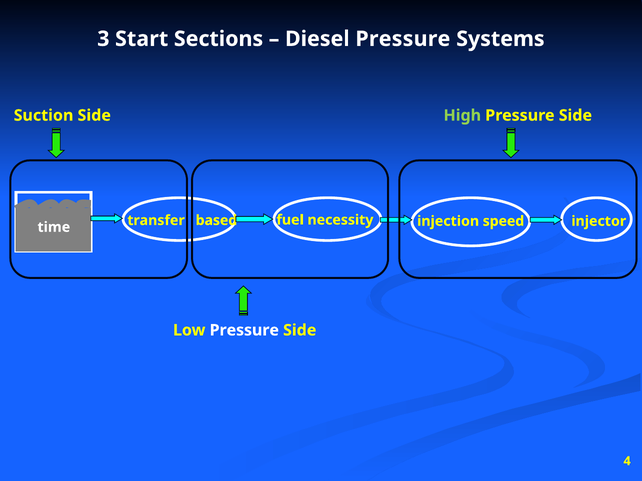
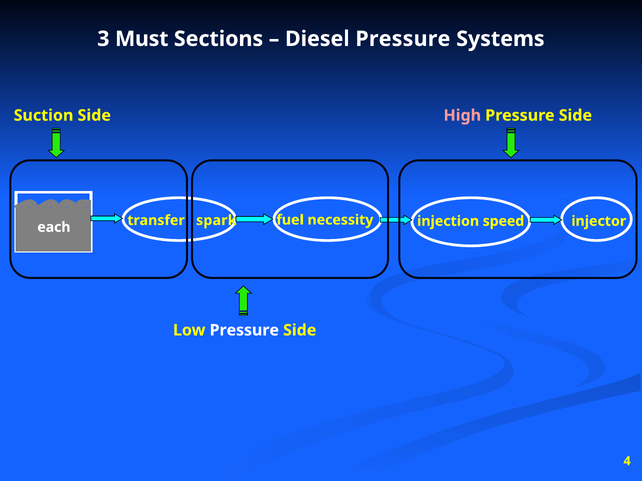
Start: Start -> Must (142, 39)
High colour: light green -> pink (462, 116)
based: based -> spark (216, 221)
time: time -> each (54, 227)
